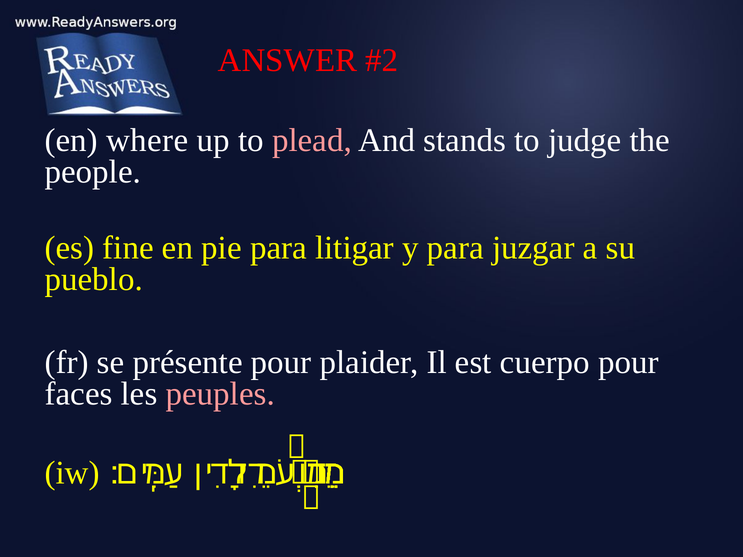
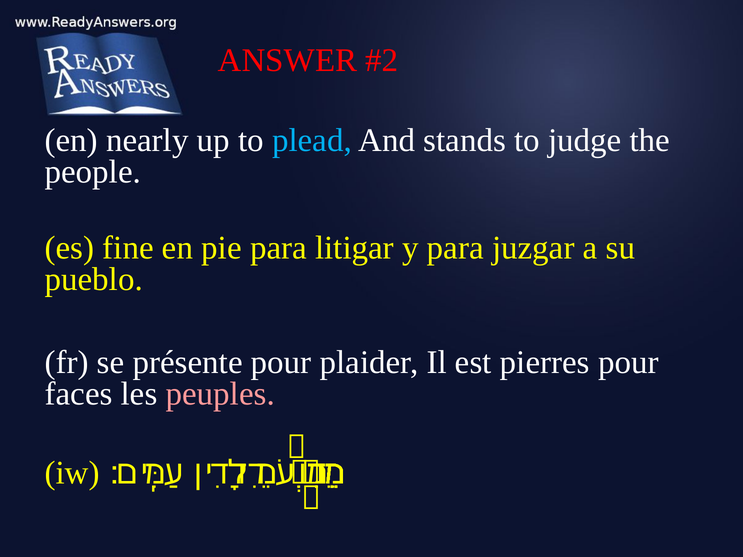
where: where -> nearly (147, 140)
plead colour: pink -> light blue (312, 140)
cuerpo: cuerpo -> pierres (545, 363)
